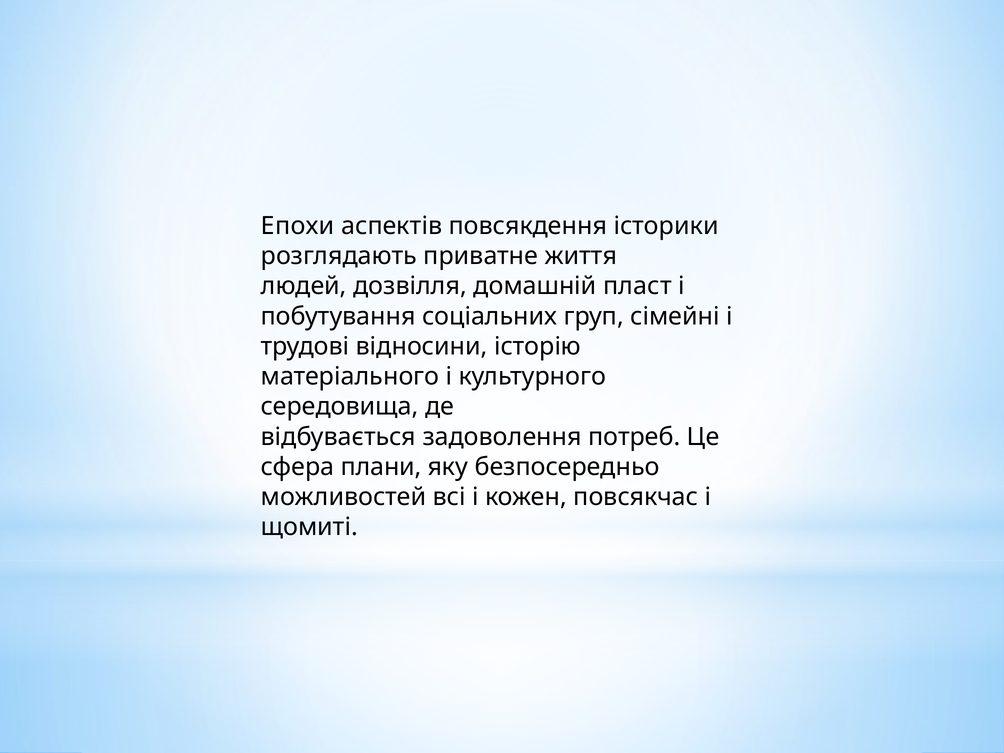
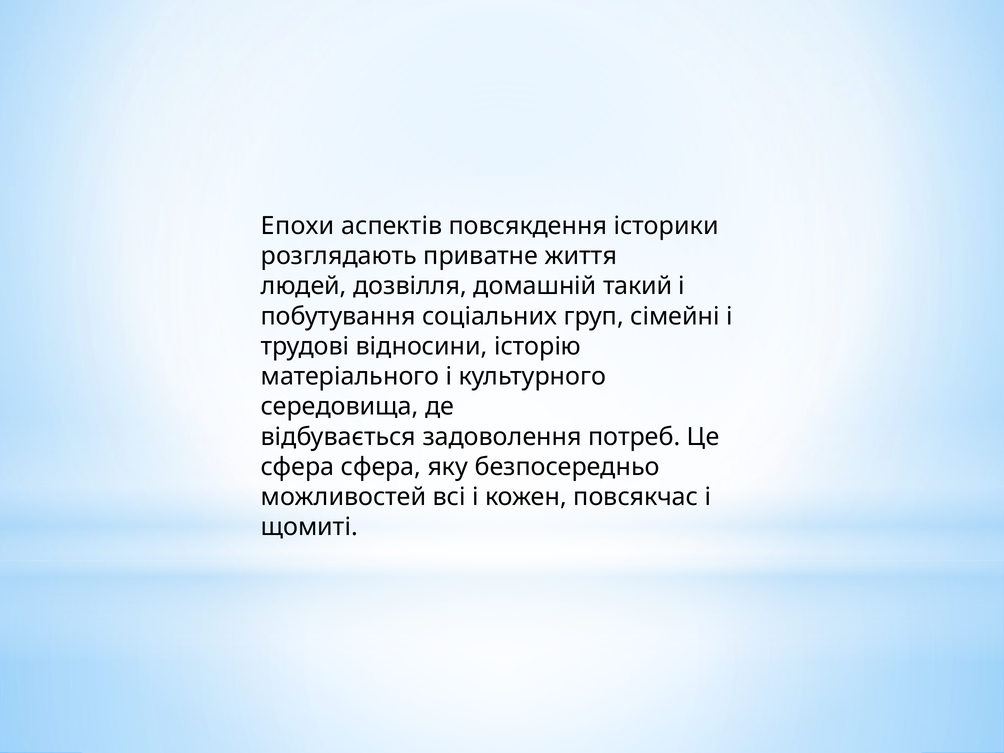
пласт: пласт -> такий (638, 286)
сфера плани: плани -> сфера (381, 467)
